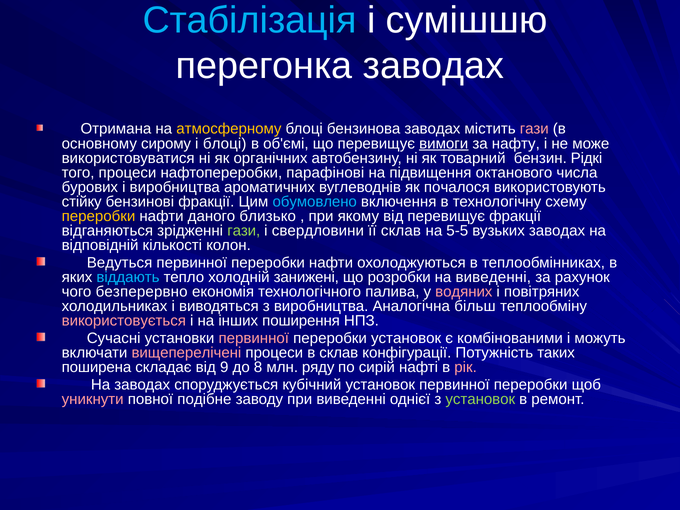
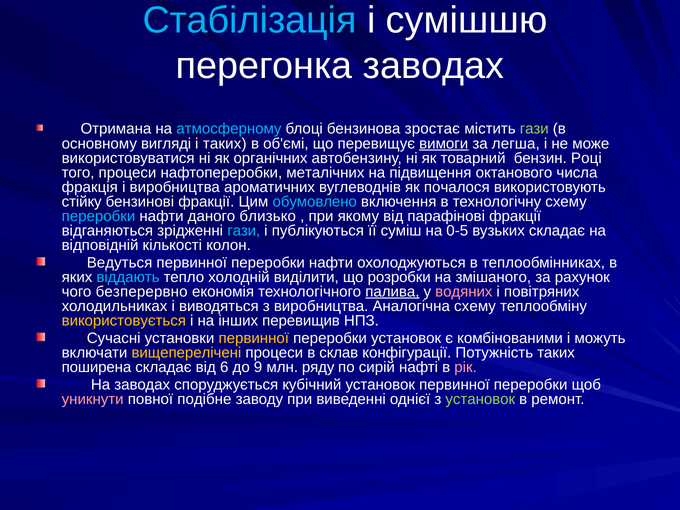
атмосферному colour: yellow -> light blue (229, 129)
бензинова заводах: заводах -> зростає (432, 129)
гази colour: pink -> light green (534, 129)
сирому: сирому -> вигляді (166, 144)
і блоці: блоці -> таких (225, 144)
нафту: нафту -> легша (516, 144)
Рідкі: Рідкі -> Році (586, 158)
парафінові: парафінові -> металічних (325, 173)
бурових: бурових -> фракція (90, 187)
переробки colour: yellow -> light blue (99, 216)
від перевищує: перевищує -> парафінові (446, 216)
гази colour: light green -> light blue (244, 231)
свердловини: свердловини -> публікуються (318, 231)
її склав: склав -> суміш (401, 231)
5-5: 5-5 -> 0-5 (457, 231)
вузьких заводах: заводах -> складає (557, 231)
занижені: занижені -> виділити (306, 277)
на виведенні: виведенні -> змішаного (493, 277)
палива underline: none -> present (392, 292)
Аналогічна більш: більш -> схему (475, 306)
використовується colour: pink -> yellow (124, 321)
поширення: поширення -> перевищив (301, 321)
первинної colour: pink -> yellow (254, 338)
вищеперелічені colour: pink -> yellow (186, 353)
9: 9 -> 6 (224, 367)
8: 8 -> 9 (258, 367)
